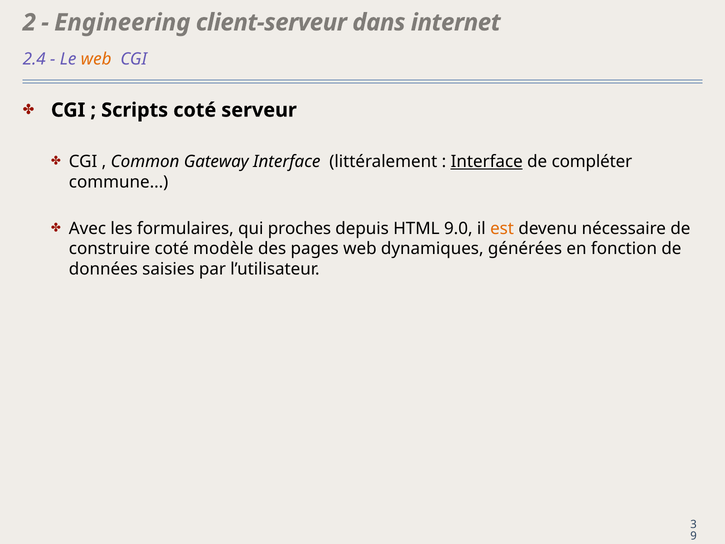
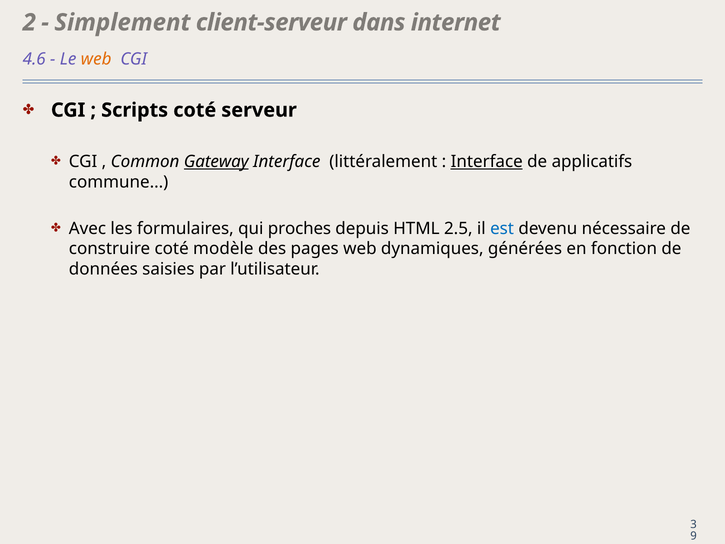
Engineering: Engineering -> Simplement (122, 22)
2.4: 2.4 -> 4.6 (34, 59)
Gateway underline: none -> present (216, 161)
compléter: compléter -> applicatifs (592, 161)
9.0: 9.0 -> 2.5 (458, 228)
est colour: orange -> blue (502, 228)
